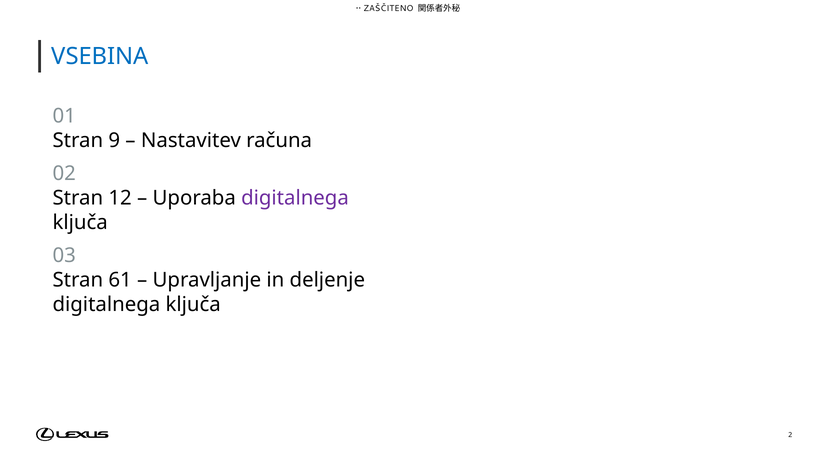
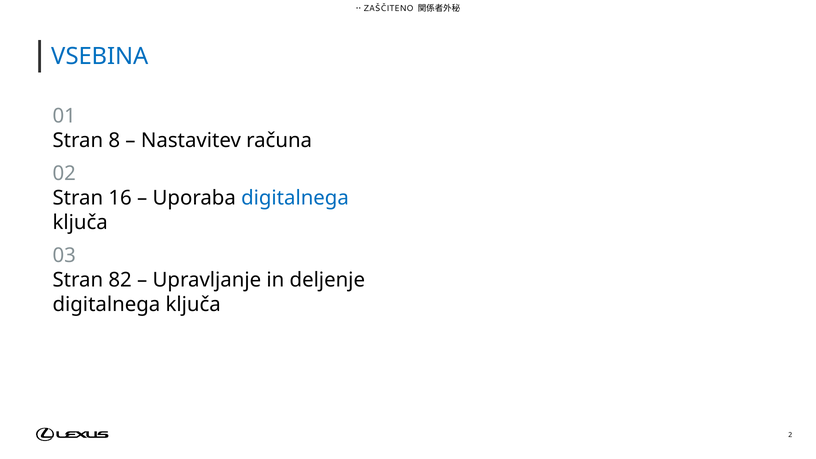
9: 9 -> 8 (114, 141)
12: 12 -> 16 (120, 198)
digitalnega colour: purple -> blue (295, 198)
61: 61 -> 82 (120, 280)
